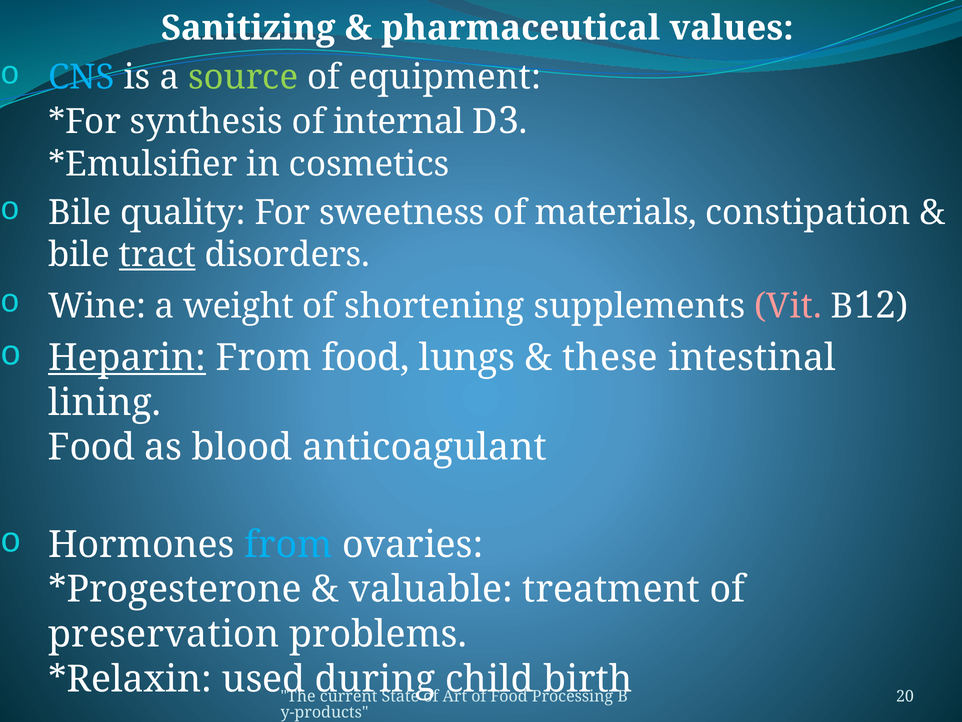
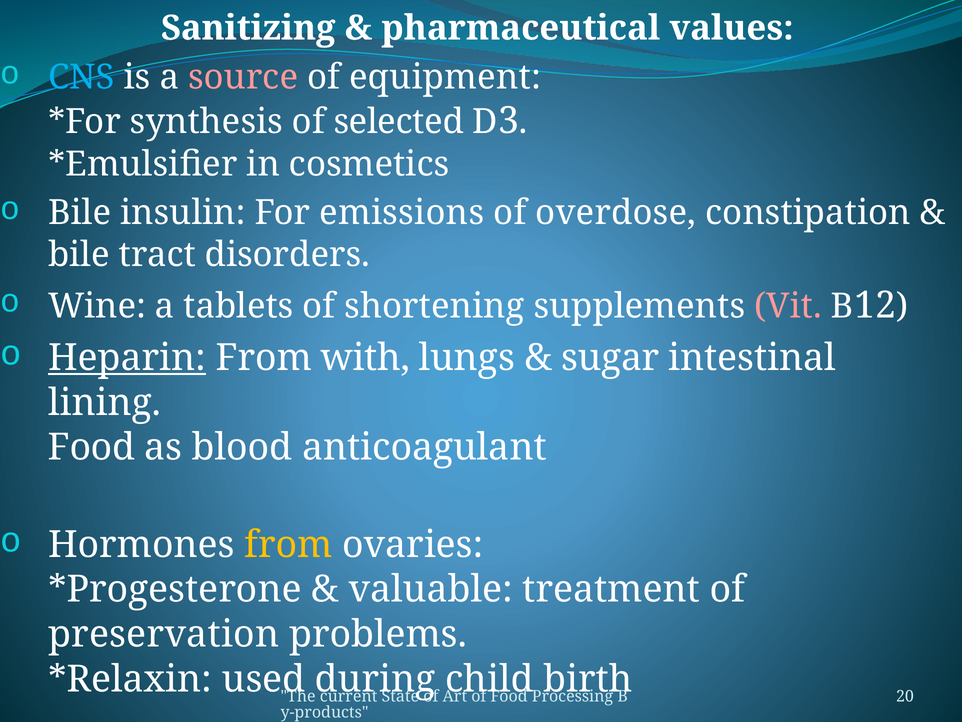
source colour: light green -> pink (243, 77)
internal: internal -> selected (399, 122)
quality: quality -> insulin (183, 213)
sweetness: sweetness -> emissions (402, 213)
materials: materials -> overdose (616, 213)
tract underline: present -> none (157, 254)
weight: weight -> tablets (238, 306)
From food: food -> with (365, 358)
these: these -> sugar (610, 358)
from colour: light blue -> yellow (288, 544)
